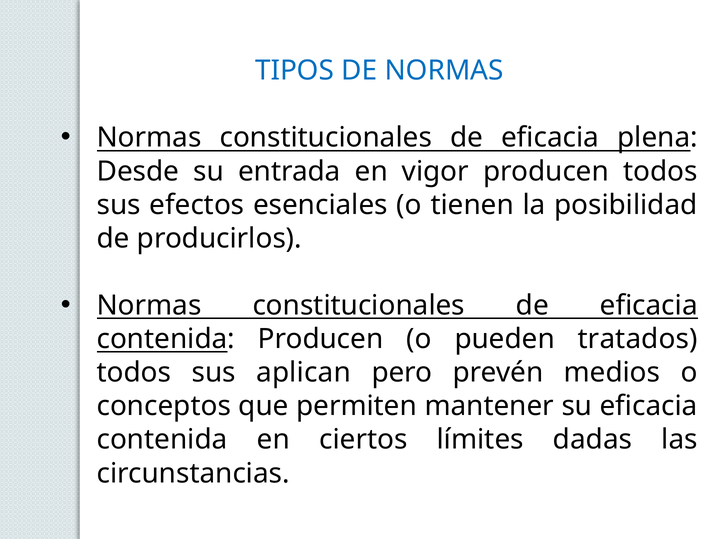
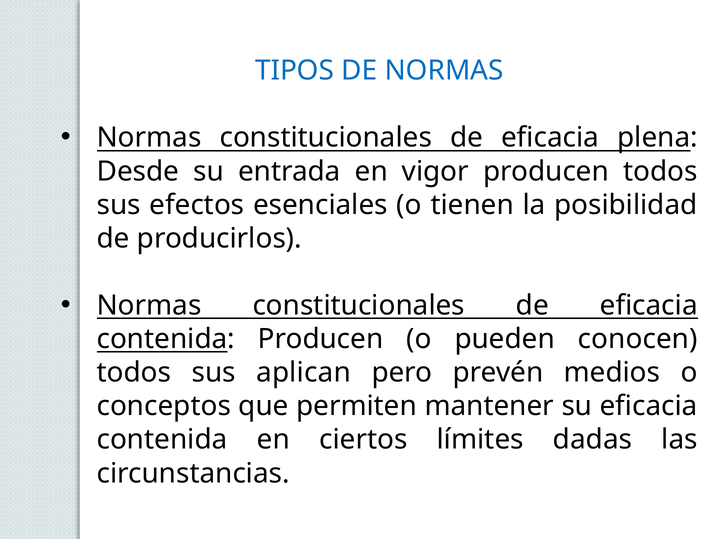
tratados: tratados -> conocen (638, 339)
